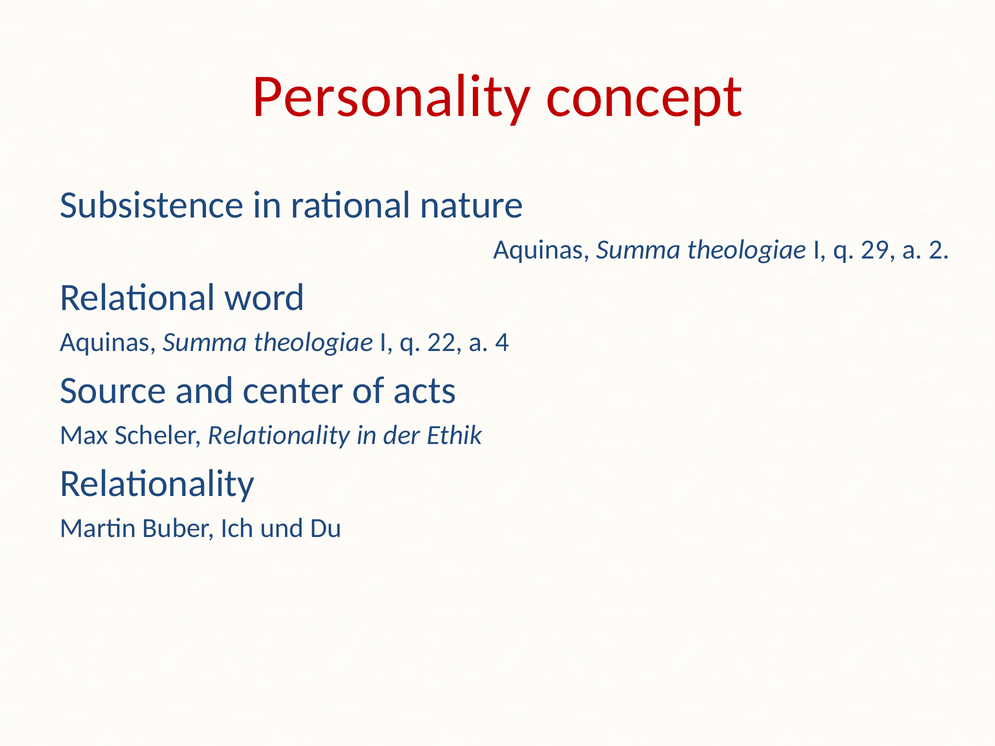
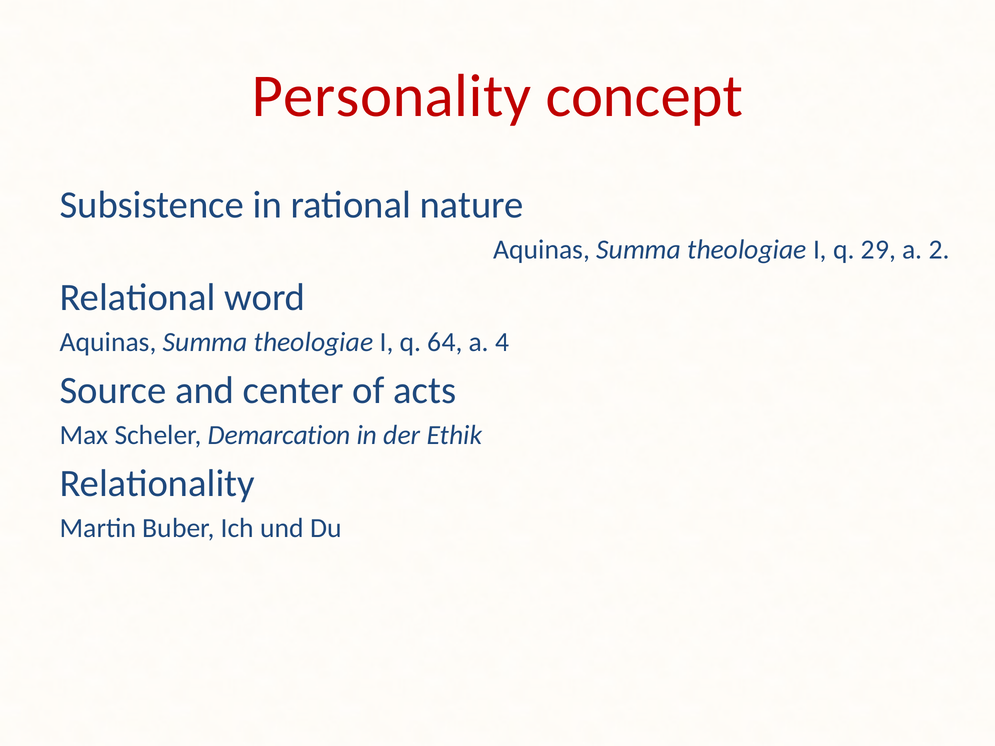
22: 22 -> 64 (445, 342)
Scheler Relationality: Relationality -> Demarcation (279, 435)
